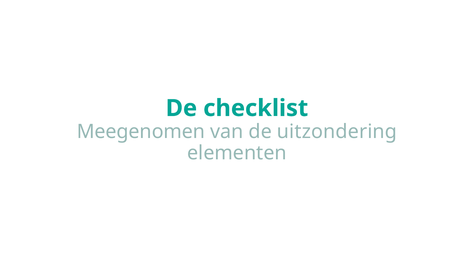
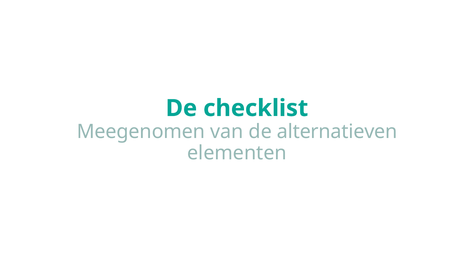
uitzondering: uitzondering -> alternatieven (337, 132)
